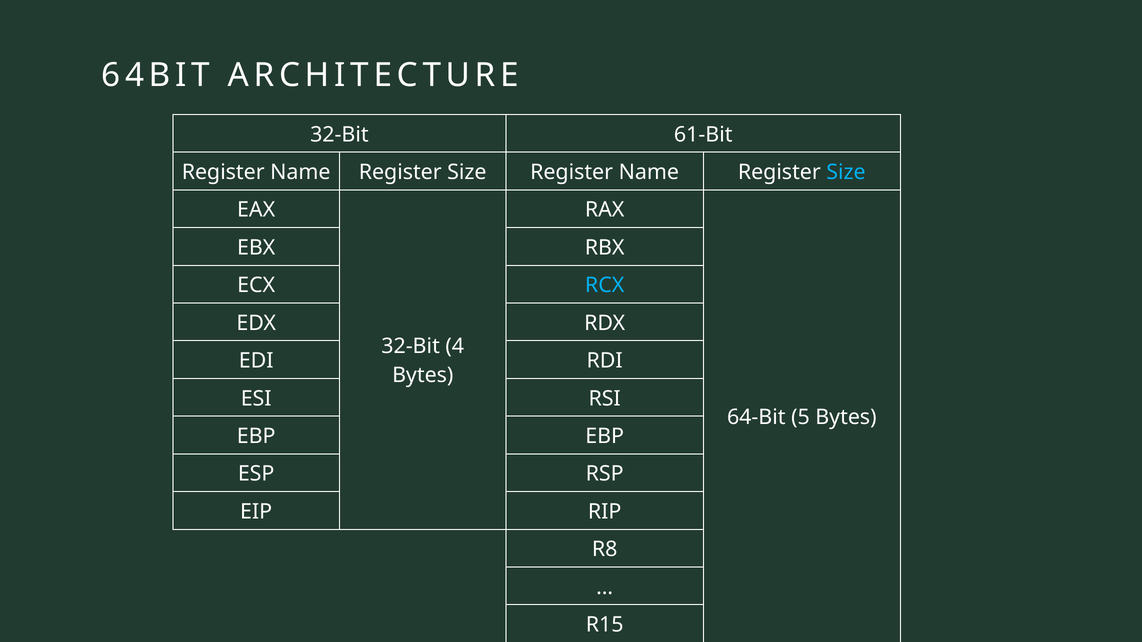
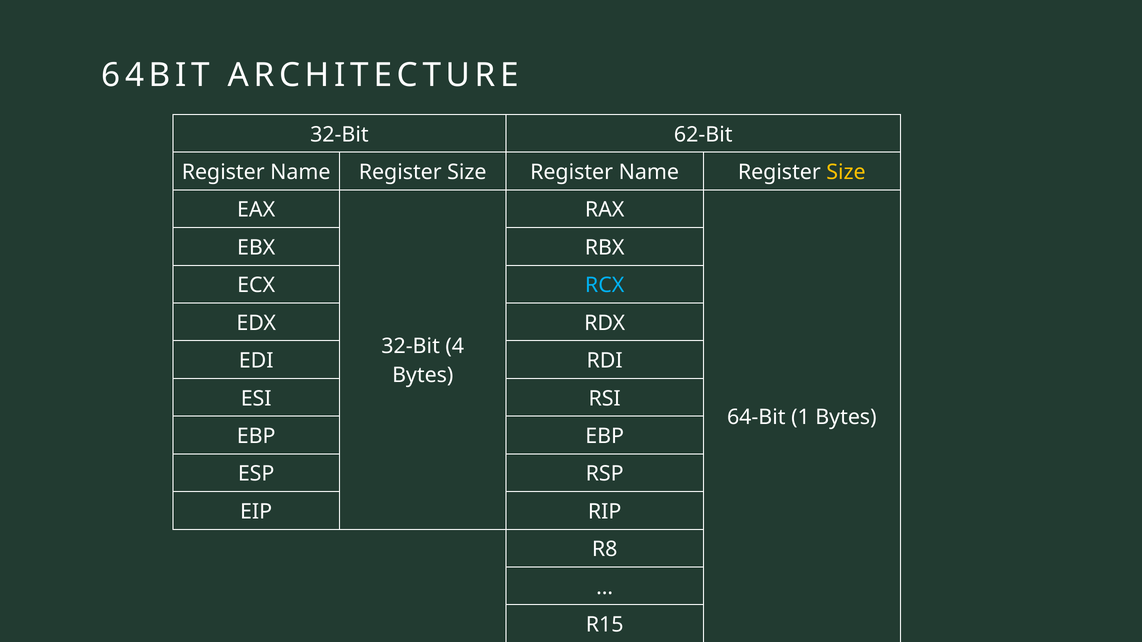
61-Bit: 61-Bit -> 62-Bit (703, 135)
Size colour: light blue -> yellow (846, 172)
5: 5 -> 1 (800, 418)
